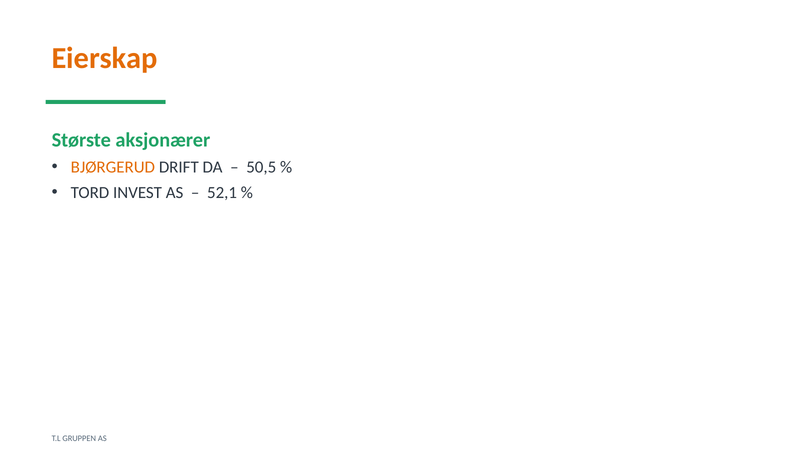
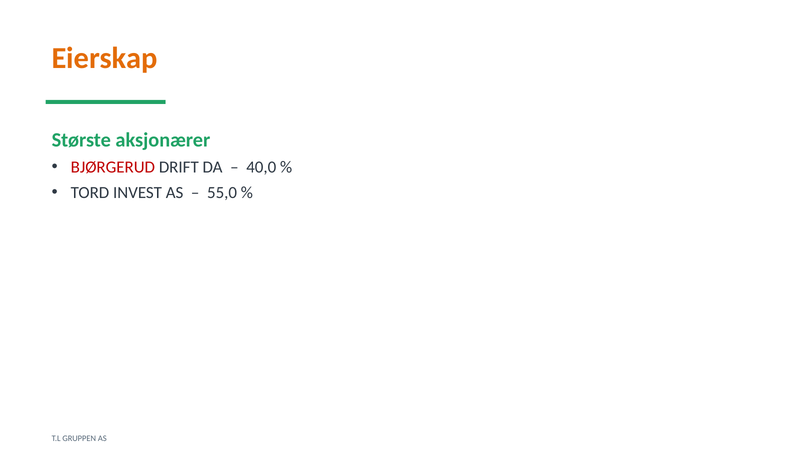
BJØRGERUD colour: orange -> red (113, 167)
50,5: 50,5 -> 40,0 (261, 167)
52,1: 52,1 -> 55,0 (222, 192)
